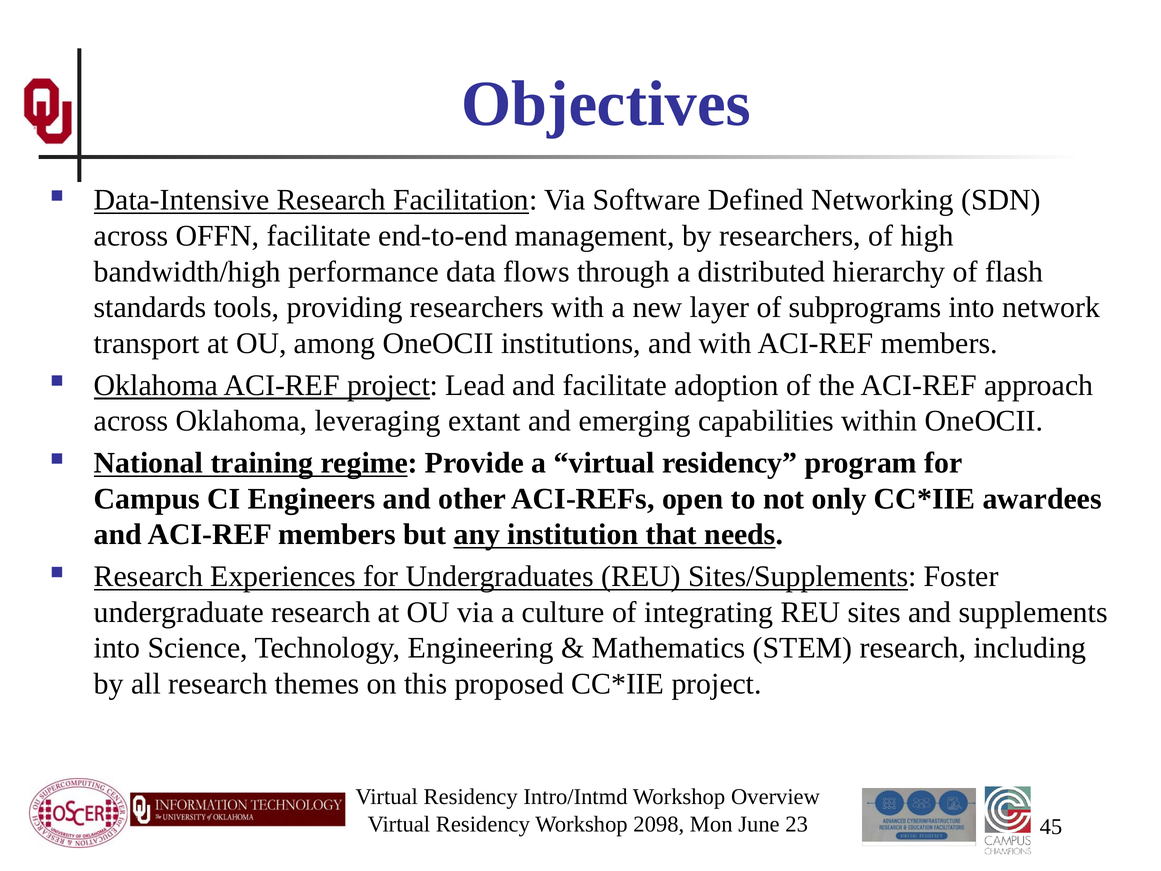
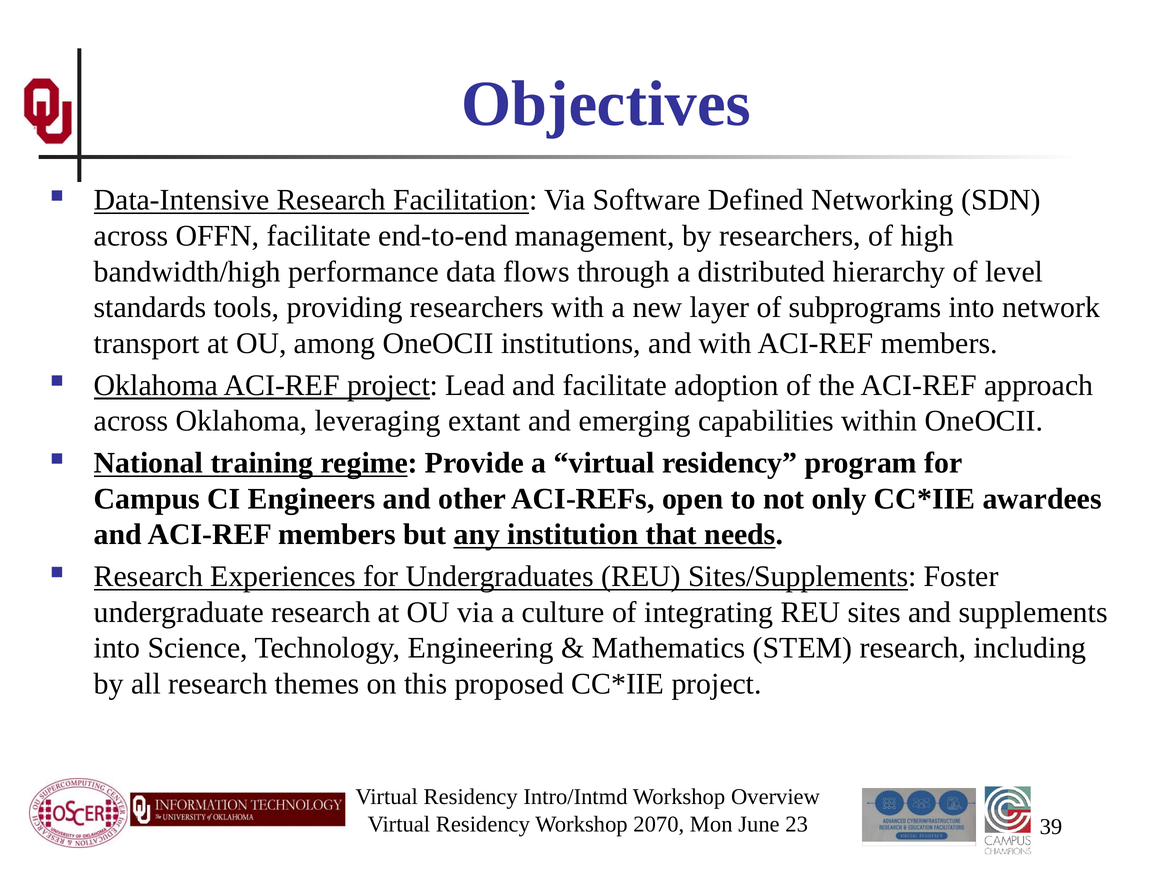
flash: flash -> level (1014, 272)
2098: 2098 -> 2070 (659, 824)
45: 45 -> 39 (1051, 826)
